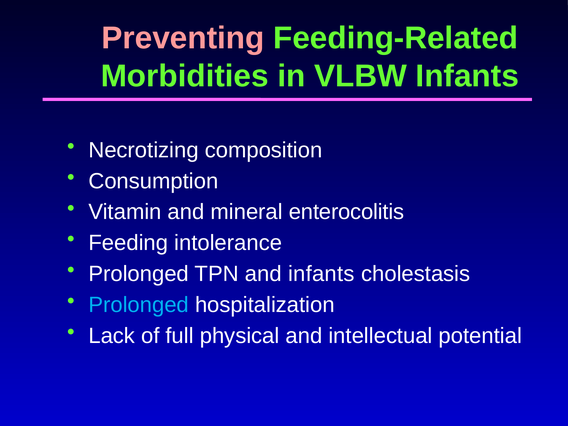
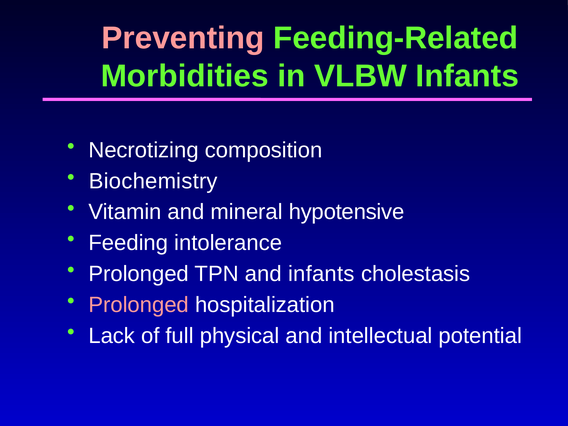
Consumption: Consumption -> Biochemistry (153, 181)
enterocolitis: enterocolitis -> hypotensive (347, 212)
Prolonged colour: light blue -> pink (139, 305)
